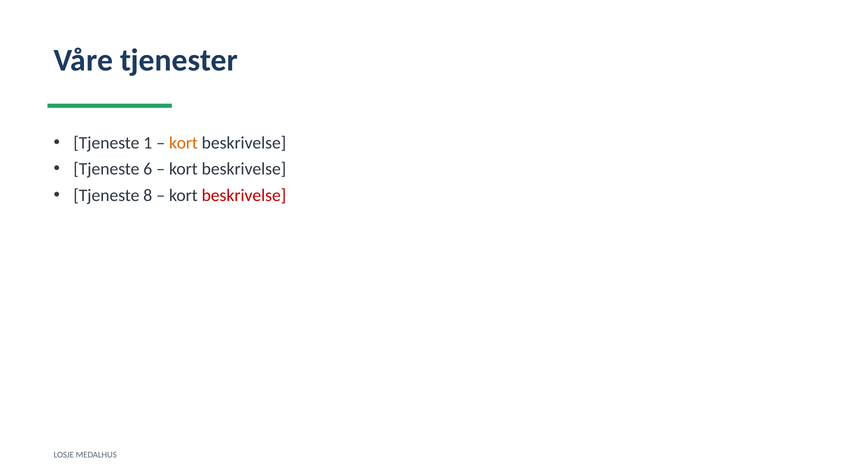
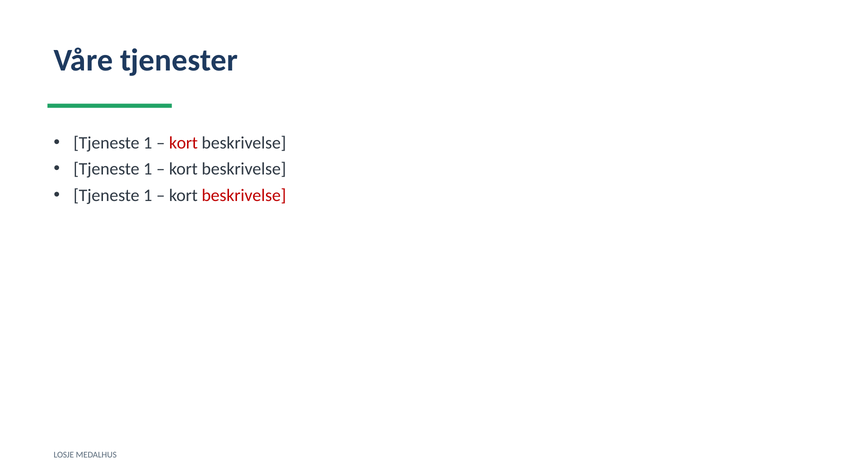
kort colour: orange -> red (183, 143)
6: 6 -> 1 (148, 169)
8: 8 -> 1 (148, 195)
